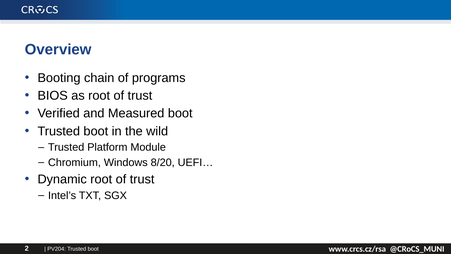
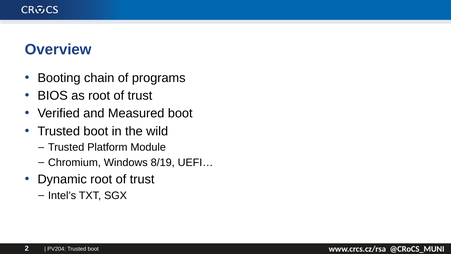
8/20: 8/20 -> 8/19 (163, 162)
